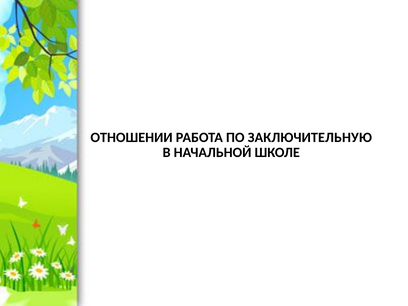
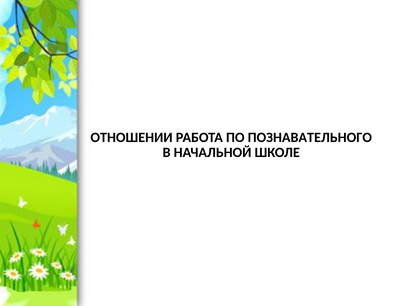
ЗАКЛЮЧИТЕЛЬНУЮ: ЗАКЛЮЧИТЕЛЬНУЮ -> ПОЗНАВАТЕЛЬНОГО (310, 137)
